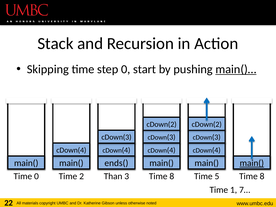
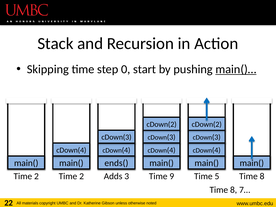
main( underline: present -> none (252, 163)
0: 0 -> 2 (36, 176)
Than: Than -> Adds (113, 176)
3 Time 8: 8 -> 9 (172, 176)
1: 1 -> 8 (234, 190)
